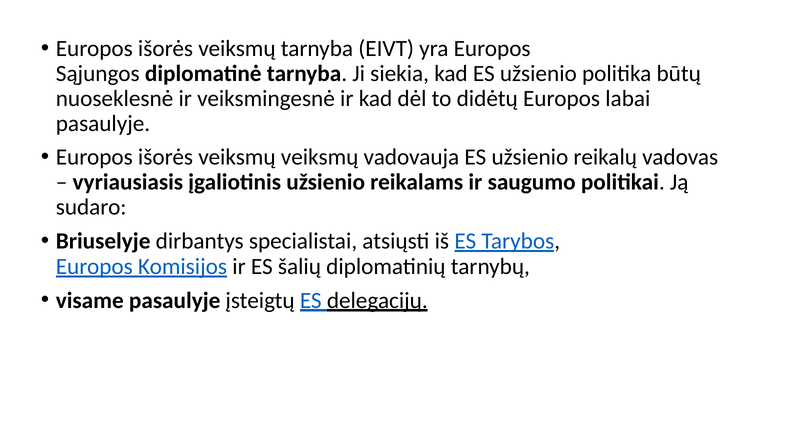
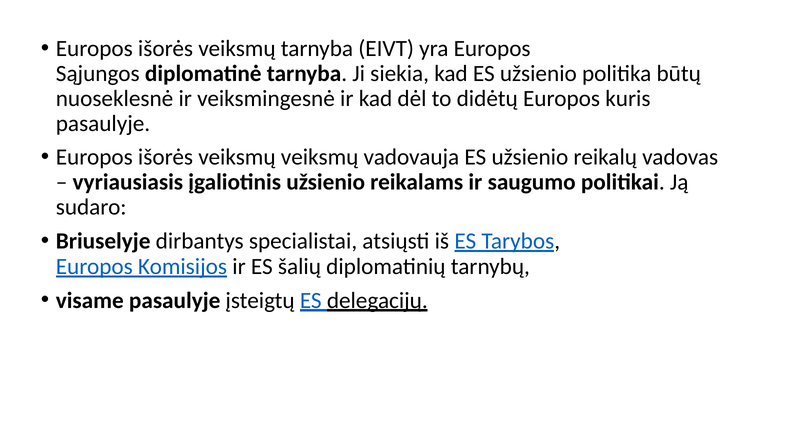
labai: labai -> kuris (628, 99)
